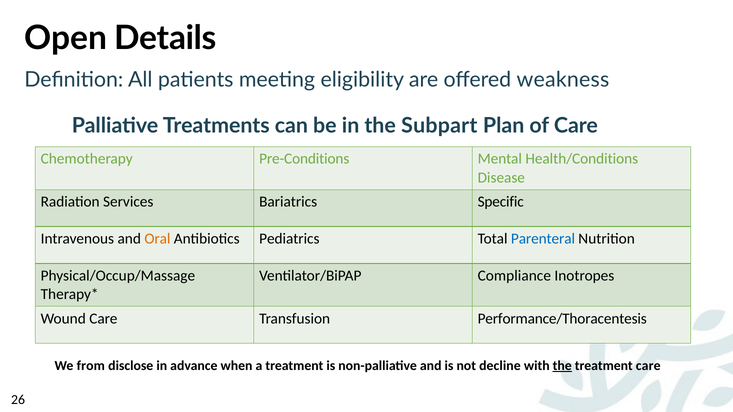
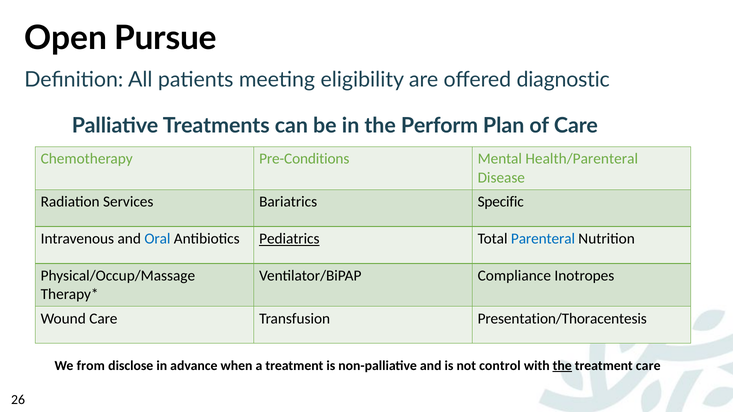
Details: Details -> Pursue (165, 38)
weakness: weakness -> diagnostic (563, 80)
Subpart: Subpart -> Perform (440, 126)
Health/Conditions: Health/Conditions -> Health/Parenteral (582, 159)
Oral colour: orange -> blue (157, 239)
Pediatrics underline: none -> present (289, 239)
Performance/Thoracentesis: Performance/Thoracentesis -> Presentation/Thoracentesis (562, 319)
decline: decline -> control (500, 366)
